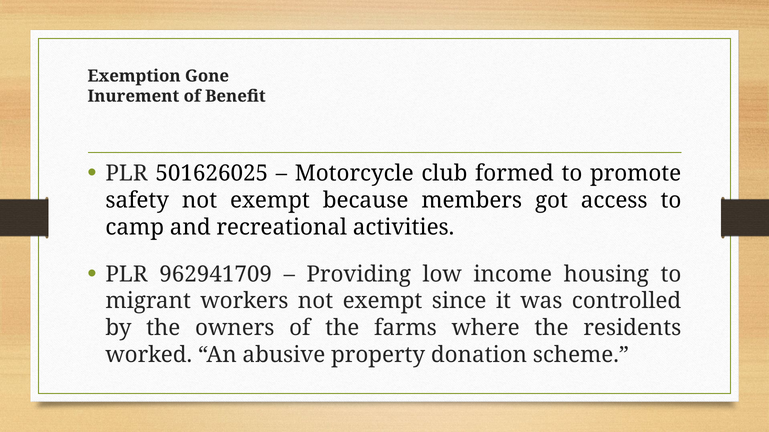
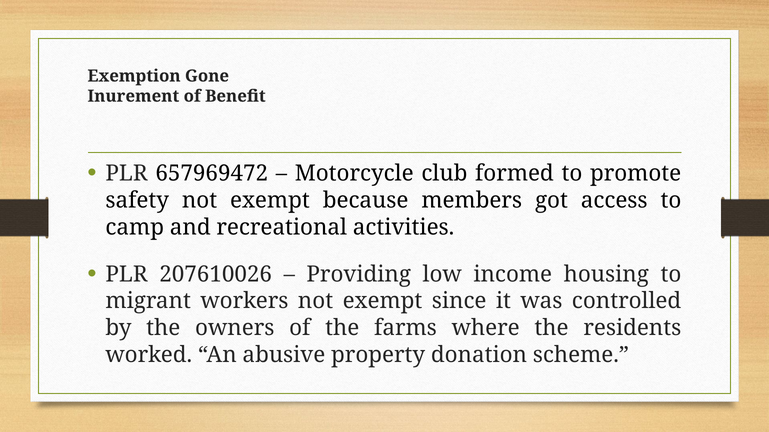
501626025: 501626025 -> 657969472 (212, 174)
962941709: 962941709 -> 207610026 (216, 275)
